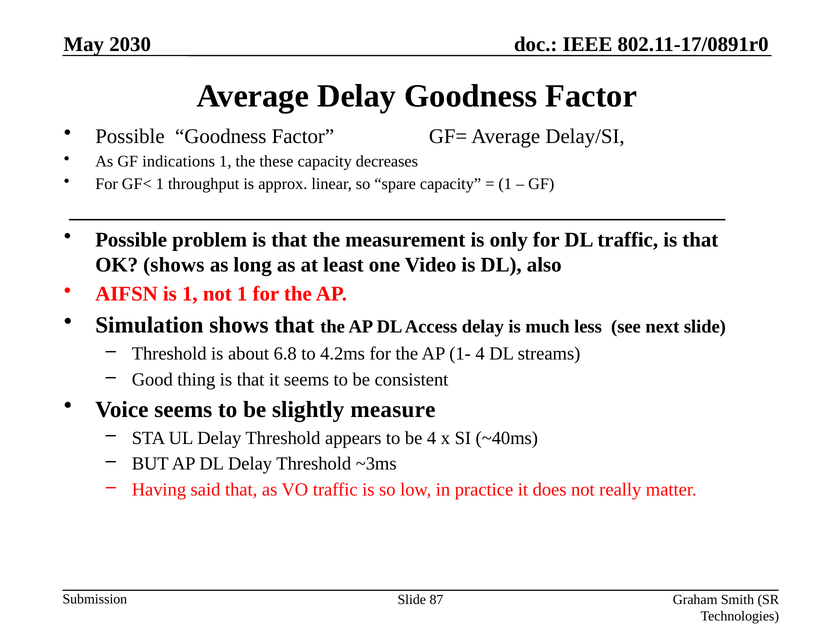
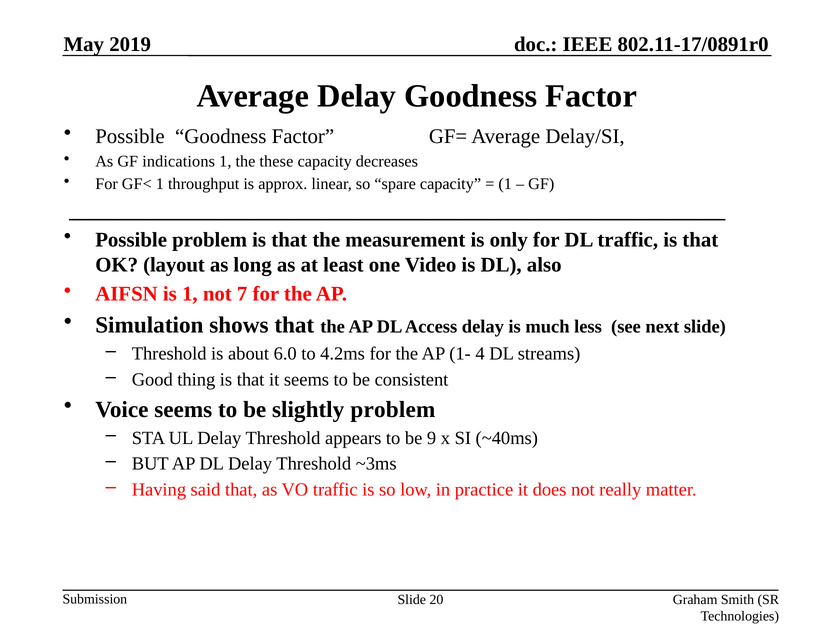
2030: 2030 -> 2019 (130, 45)
OK shows: shows -> layout (174, 265)
not 1: 1 -> 7 (242, 294)
6.8: 6.8 -> 6.0 (285, 354)
slightly measure: measure -> problem (393, 410)
be 4: 4 -> 9 (432, 438)
87: 87 -> 20 (436, 600)
